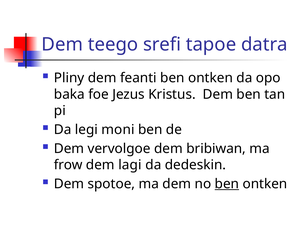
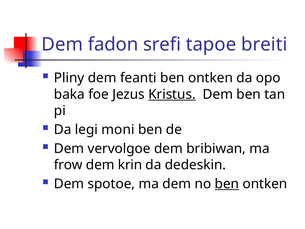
teego: teego -> fadon (113, 44)
datra: datra -> breiti (264, 44)
Kristus underline: none -> present (172, 94)
lagi: lagi -> krin (130, 165)
